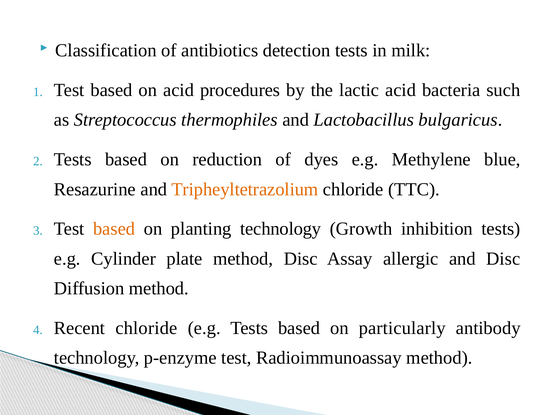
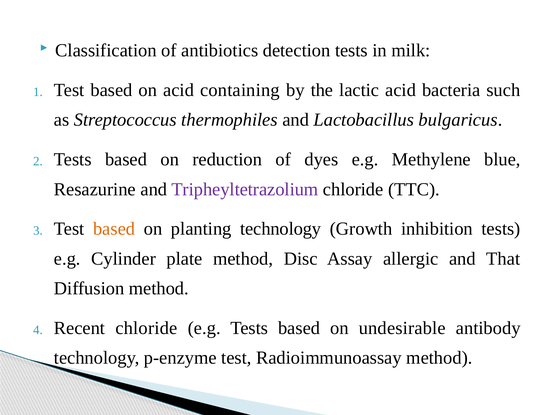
procedures: procedures -> containing (240, 90)
Tripheyltetrazolium colour: orange -> purple (245, 189)
and Disc: Disc -> That (503, 259)
particularly: particularly -> undesirable (402, 328)
